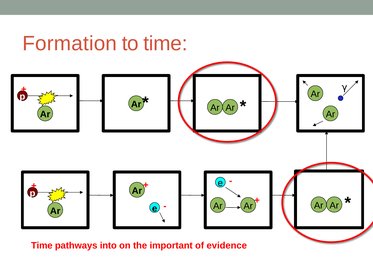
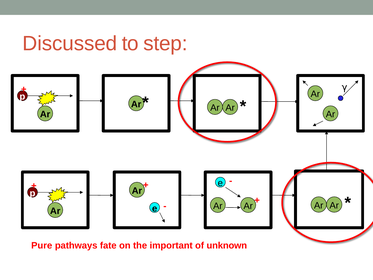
Formation: Formation -> Discussed (70, 43)
to time: time -> step (165, 43)
Time: Time -> Pure (42, 245)
into: into -> fate (108, 245)
evidence: evidence -> unknown (227, 245)
